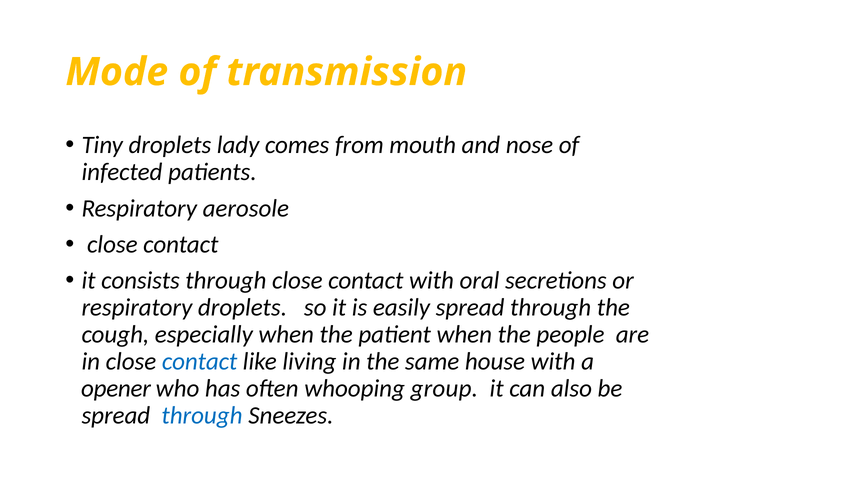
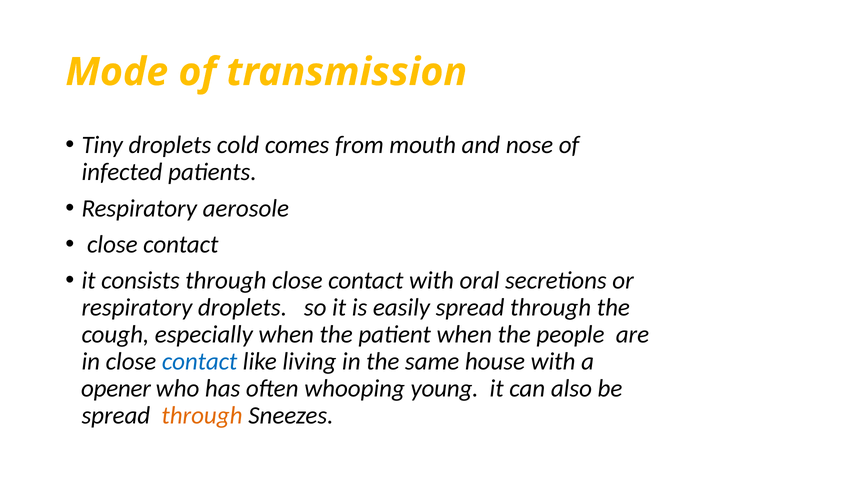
lady: lady -> cold (238, 145)
group: group -> young (445, 388)
through colour: blue -> orange (202, 415)
